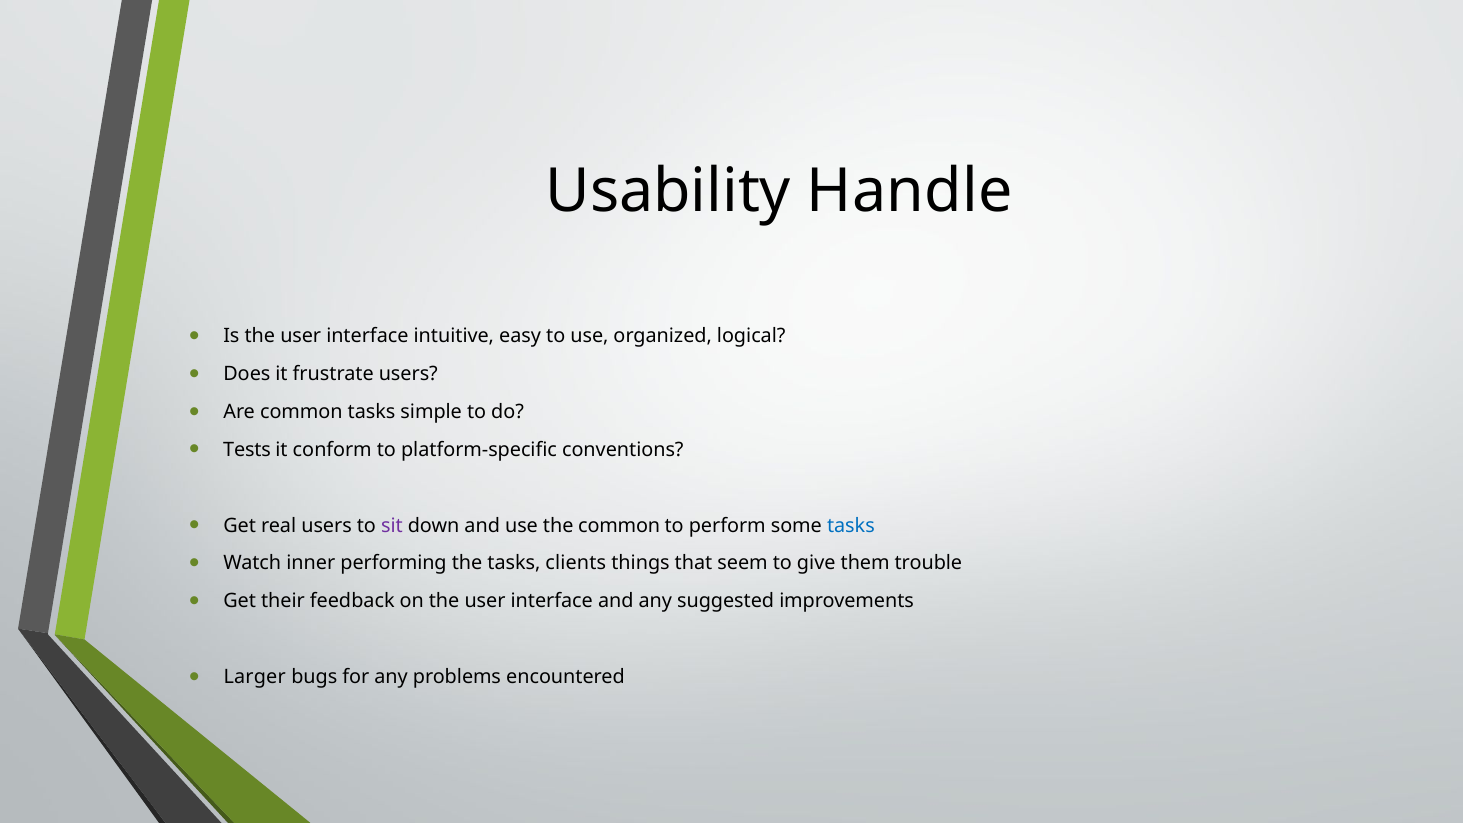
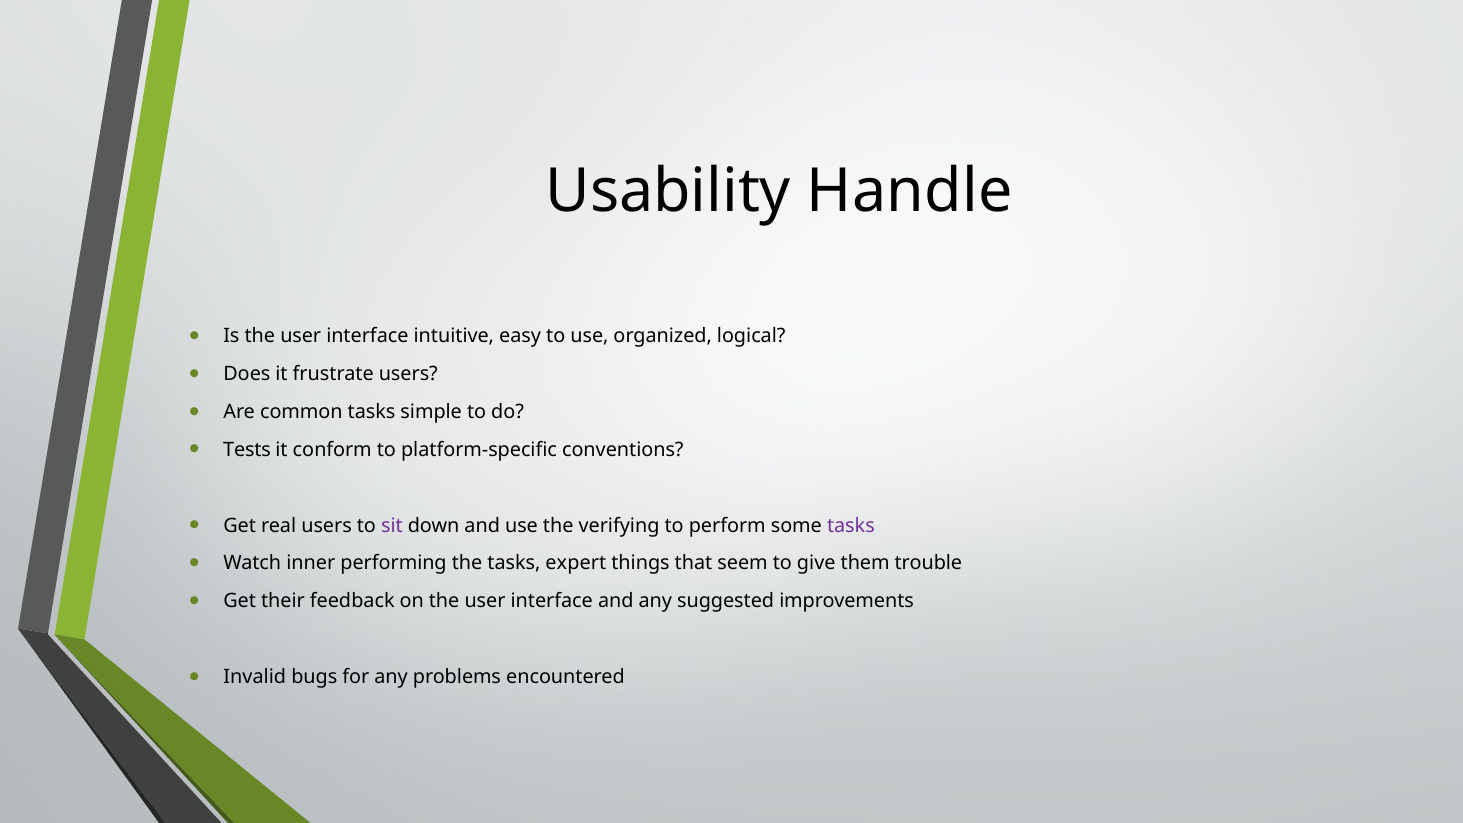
the common: common -> verifying (619, 525)
tasks colour: blue -> purple (851, 525)
clients: clients -> expert (576, 563)
Larger: Larger -> Invalid (255, 677)
